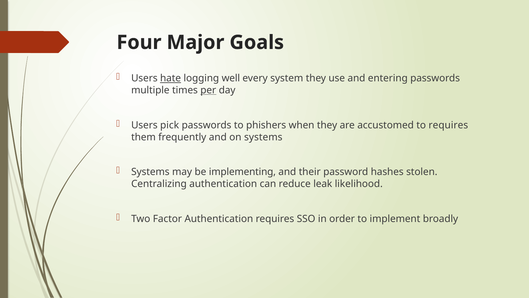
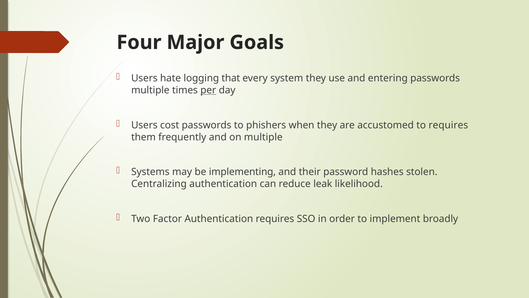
hate underline: present -> none (171, 78)
well: well -> that (231, 78)
pick: pick -> cost (170, 125)
on systems: systems -> multiple (263, 137)
